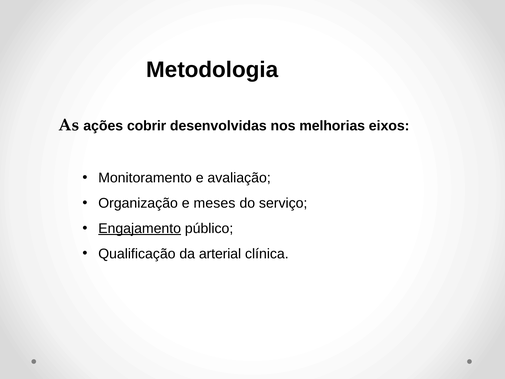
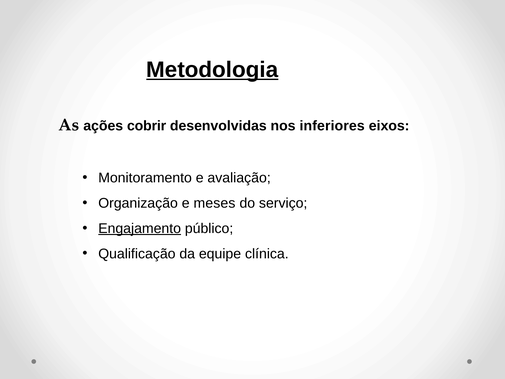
Metodologia underline: none -> present (212, 70)
melhorias: melhorias -> inferiores (332, 126)
arterial: arterial -> equipe (220, 254)
